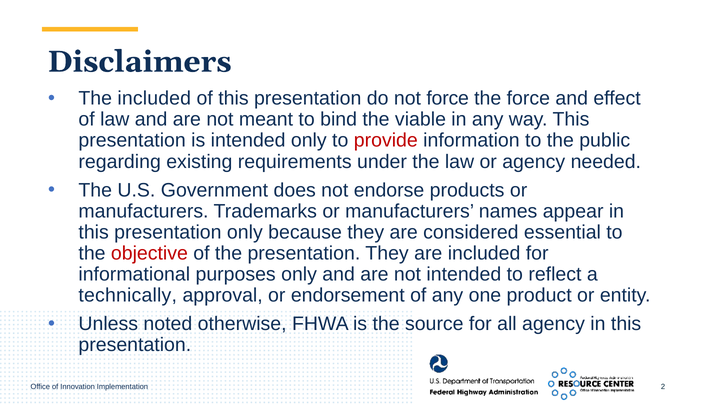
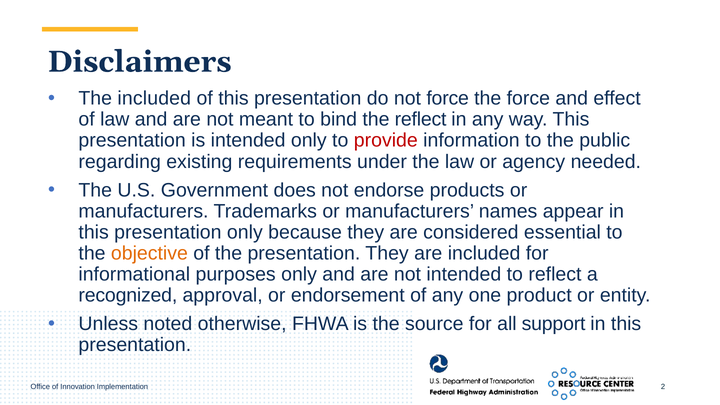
the viable: viable -> reflect (421, 120)
objective colour: red -> orange (149, 253)
technically: technically -> recognized (128, 295)
all agency: agency -> support (554, 324)
